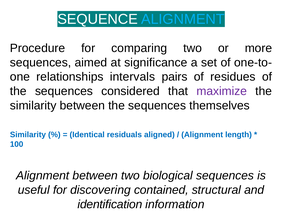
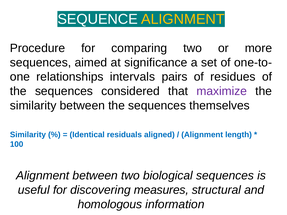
ALIGNMENT colour: light blue -> yellow (183, 19)
contained: contained -> measures (161, 190)
identification: identification -> homologous (110, 205)
